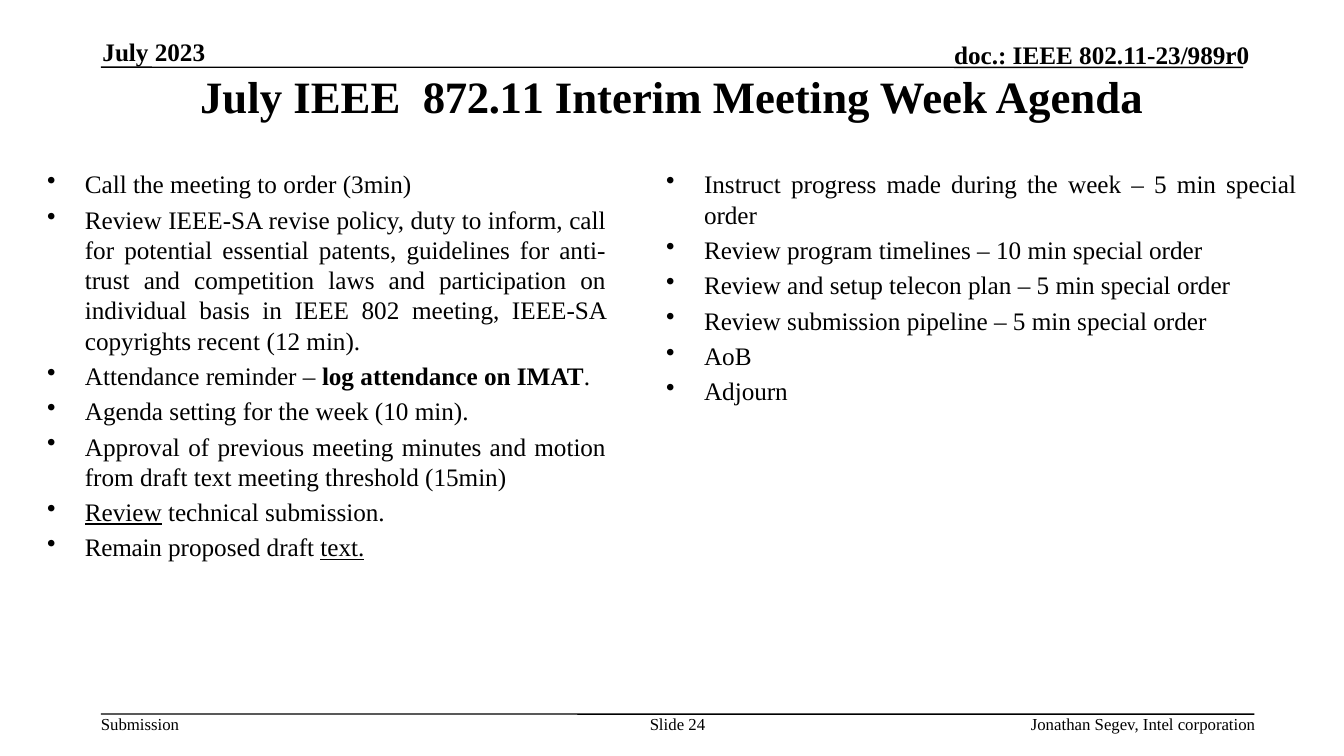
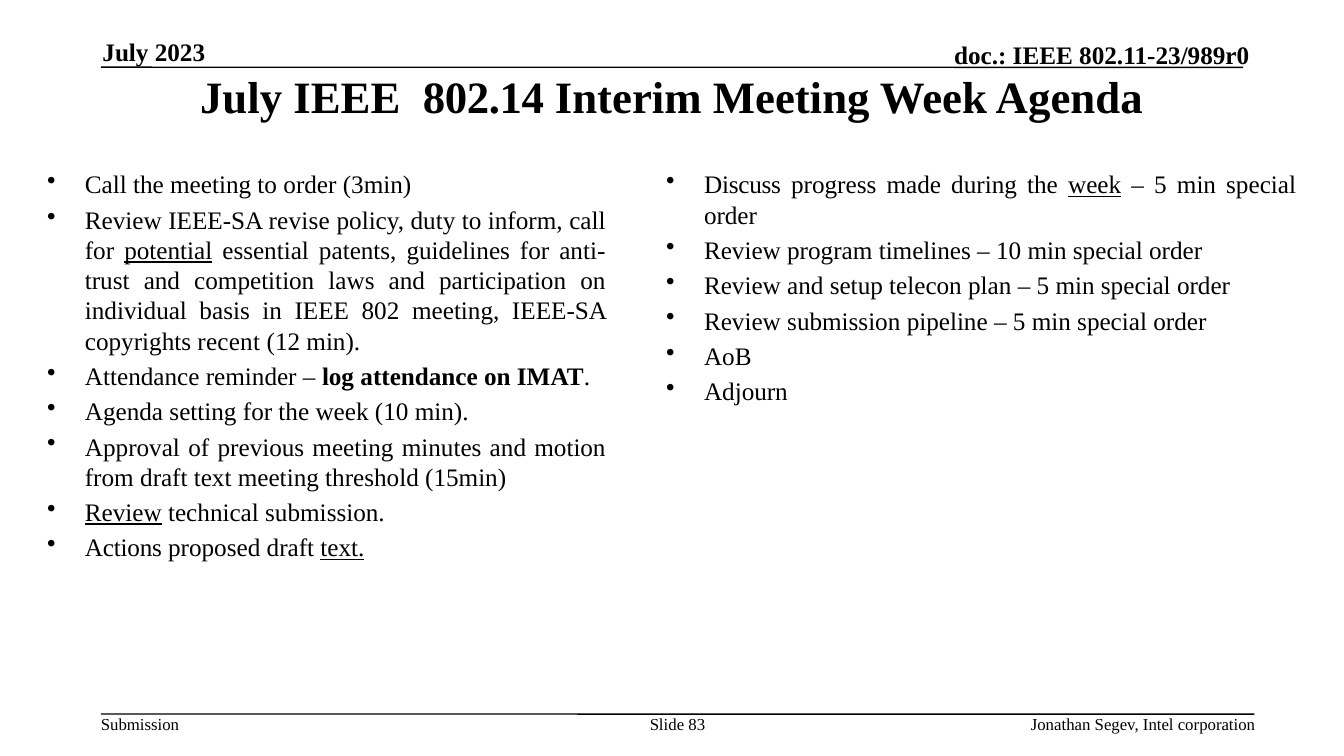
872.11: 872.11 -> 802.14 (484, 99)
Instruct: Instruct -> Discuss (743, 186)
week underline: none -> present (1095, 186)
potential underline: none -> present (168, 251)
Remain: Remain -> Actions (123, 548)
24: 24 -> 83 (697, 725)
